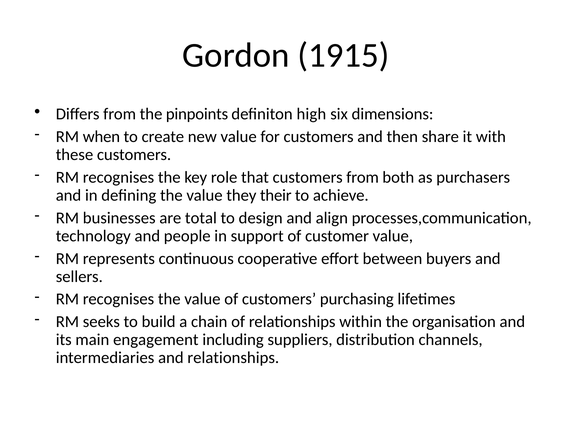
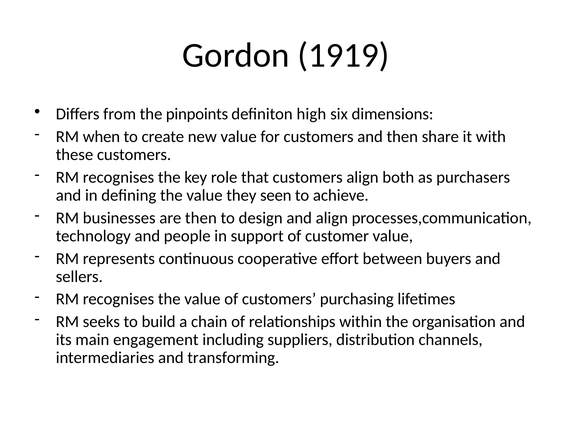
1915: 1915 -> 1919 (343, 55)
customers from: from -> align (363, 177)
their: their -> seen (276, 195)
are total: total -> then (201, 218)
and relationships: relationships -> transforming (233, 358)
